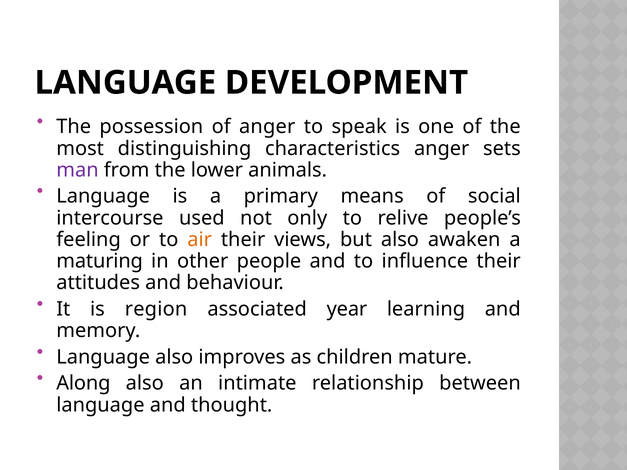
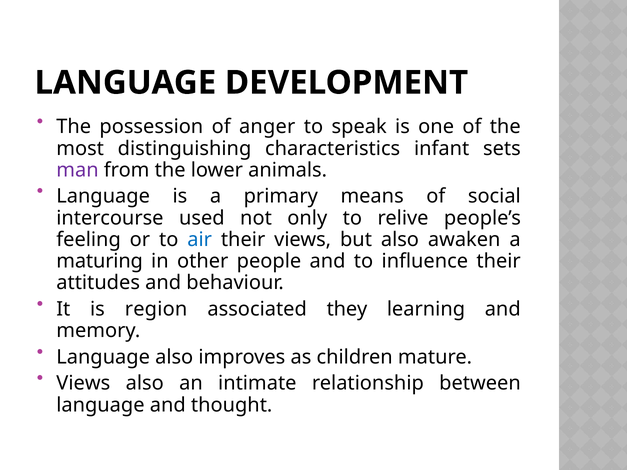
characteristics anger: anger -> infant (442, 148)
air colour: orange -> blue (200, 240)
year: year -> they (347, 309)
Along: Along -> Views (83, 383)
